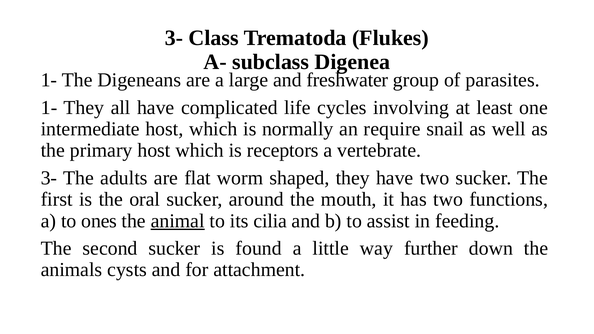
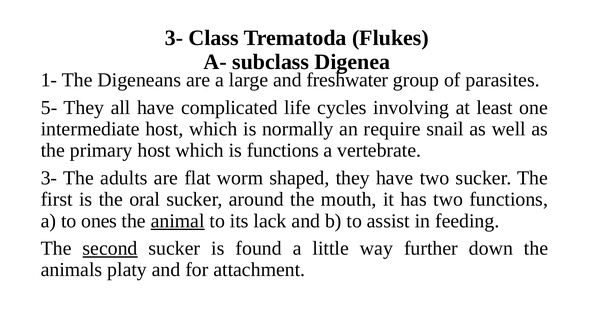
1-: 1- -> 5- (49, 108)
is receptors: receptors -> functions (283, 151)
cilia: cilia -> lack (270, 221)
second underline: none -> present (110, 248)
cysts: cysts -> platy (127, 270)
